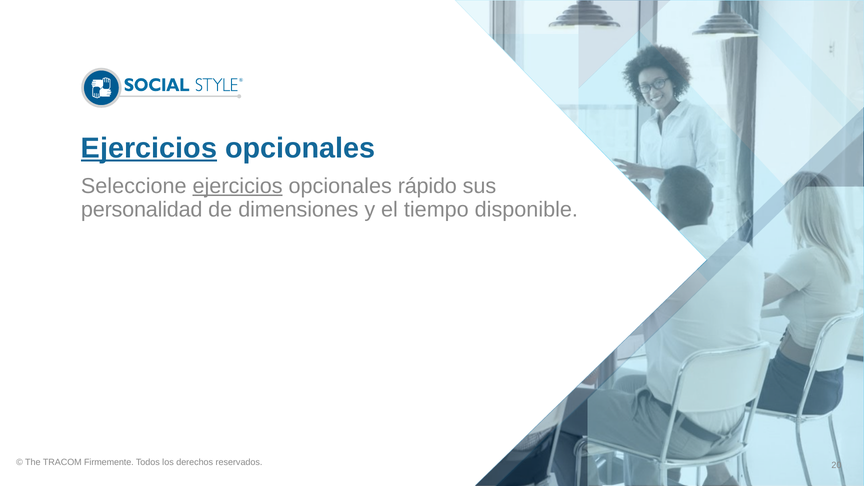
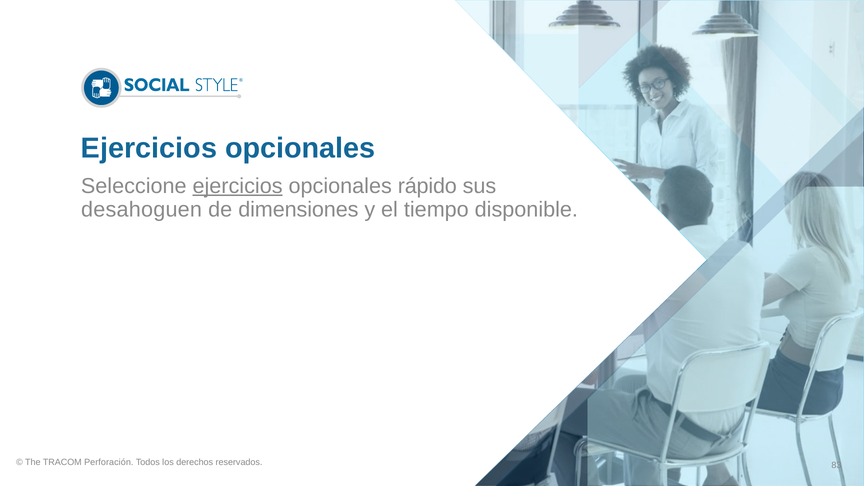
Ejercicios underline: present -> none (149, 148)
personalidad: personalidad -> desahoguen (142, 209)
Firmemente: Firmemente -> Perforación (109, 462)
20: 20 -> 83 (836, 466)
